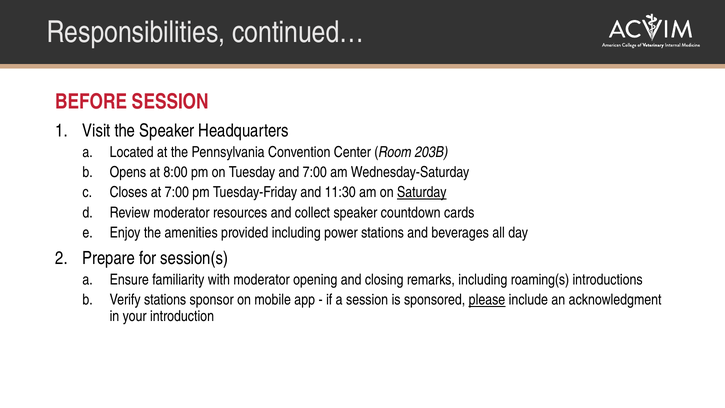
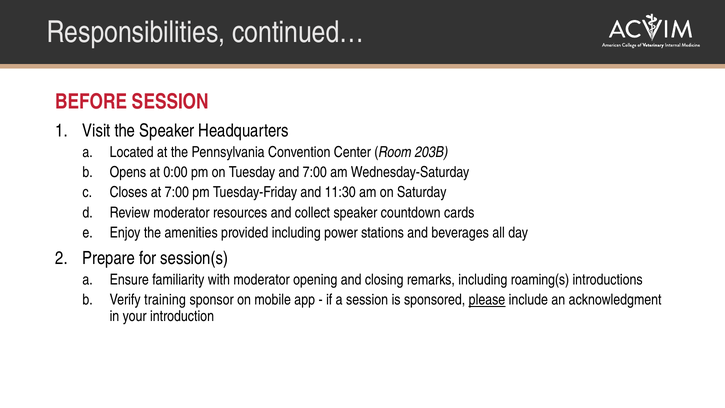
8:00: 8:00 -> 0:00 (175, 172)
Saturday underline: present -> none (422, 192)
Verify stations: stations -> training (165, 300)
